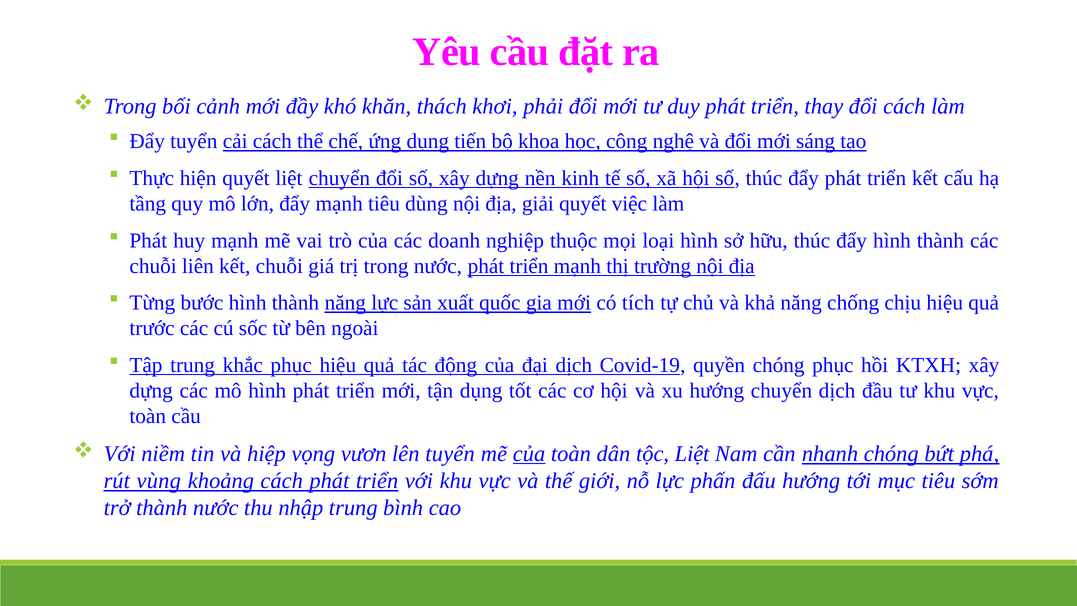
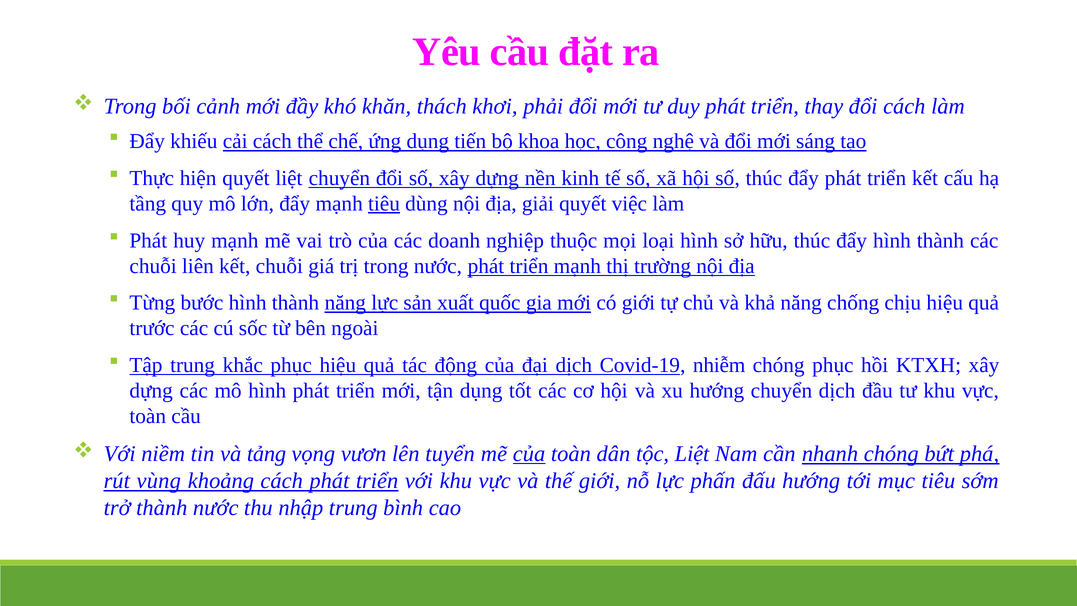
Đẩy tuyển: tuyển -> khiếu (194, 141)
tiêu underline: none -> present (384, 204)
có tích: tích -> giới (638, 303)
quyền: quyền -> nhiễm (719, 365)
hiệp: hiệp -> tảng (267, 454)
